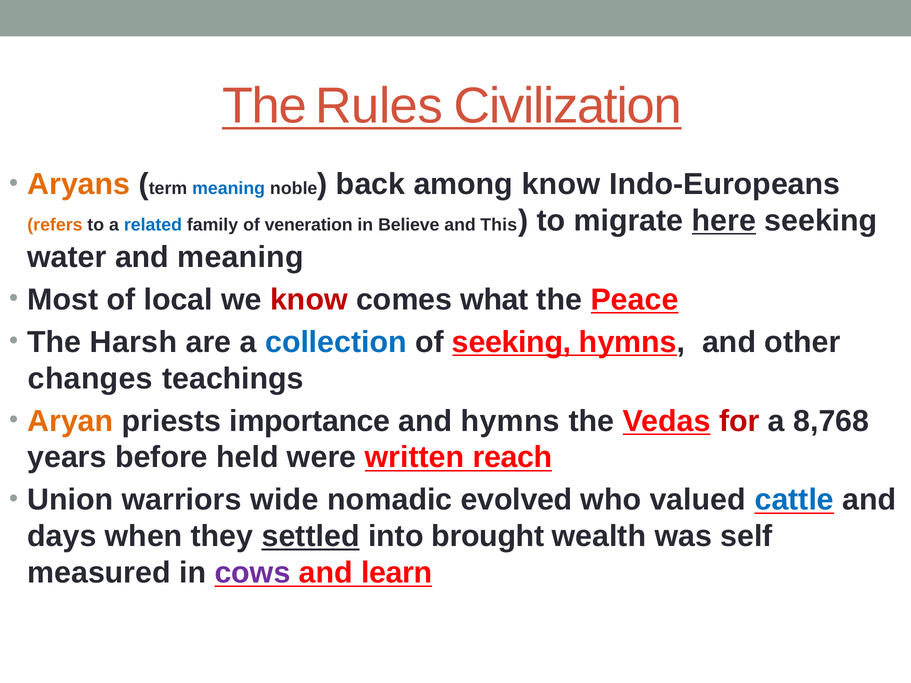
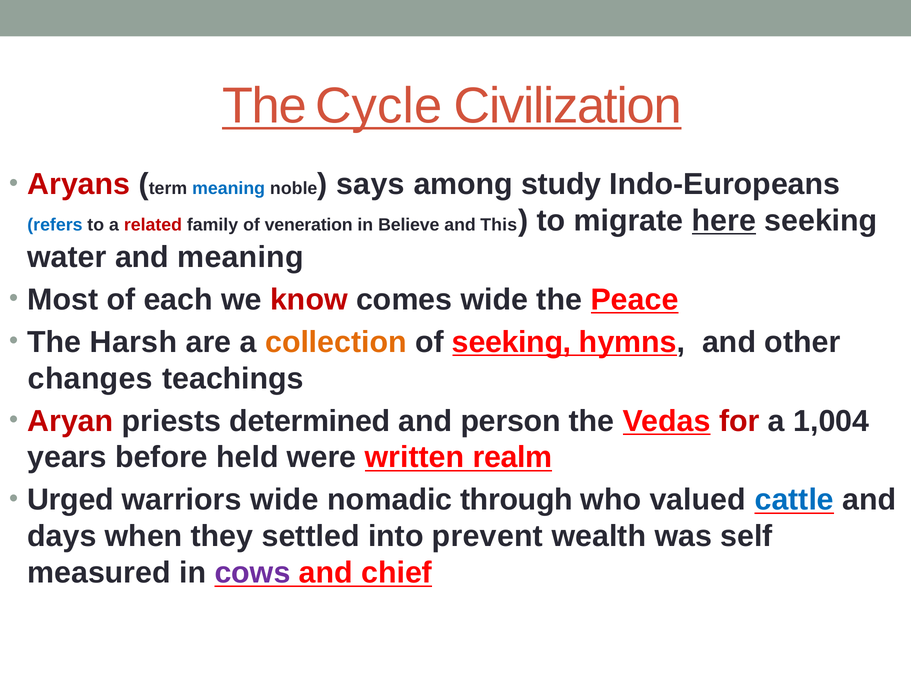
Rules: Rules -> Cycle (379, 106)
Aryans colour: orange -> red (79, 184)
back: back -> says (370, 184)
among know: know -> study (561, 184)
refers colour: orange -> blue (55, 225)
related colour: blue -> red (153, 225)
local: local -> each (178, 300)
comes what: what -> wide (494, 300)
collection colour: blue -> orange (336, 342)
Aryan colour: orange -> red (70, 421)
importance: importance -> determined (310, 421)
and hymns: hymns -> person (511, 421)
8,768: 8,768 -> 1,004 (831, 421)
reach: reach -> realm (512, 458)
Union: Union -> Urged (70, 500)
evolved: evolved -> through (517, 500)
settled underline: present -> none (311, 537)
brought: brought -> prevent (488, 537)
learn: learn -> chief (397, 573)
